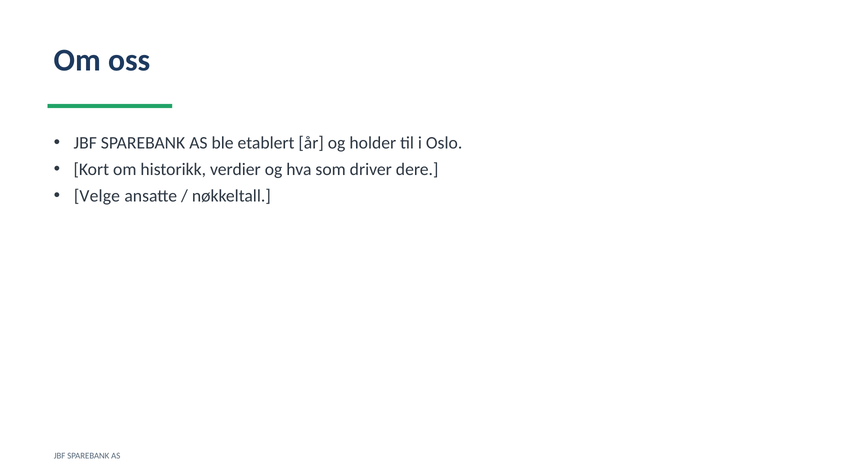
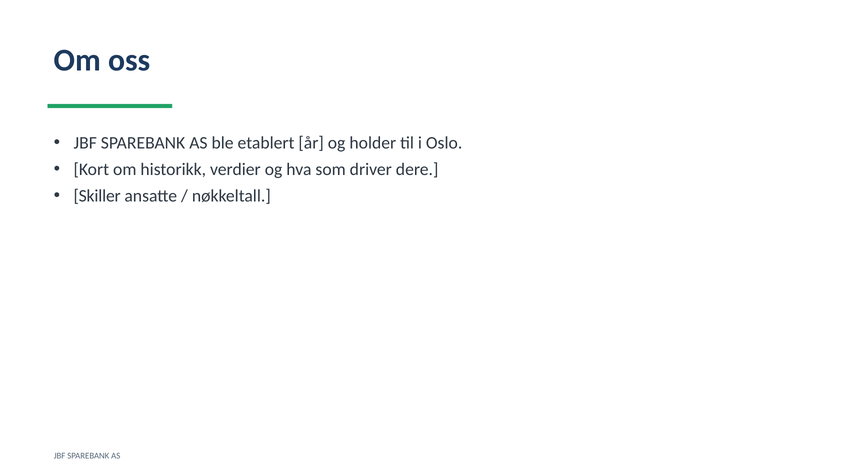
Velge: Velge -> Skiller (97, 196)
